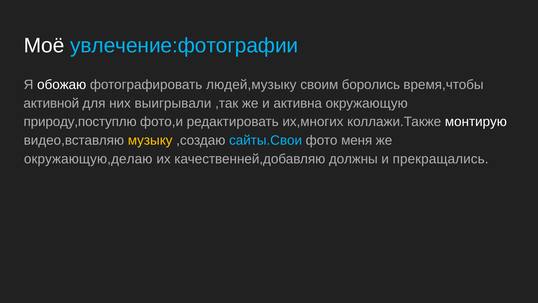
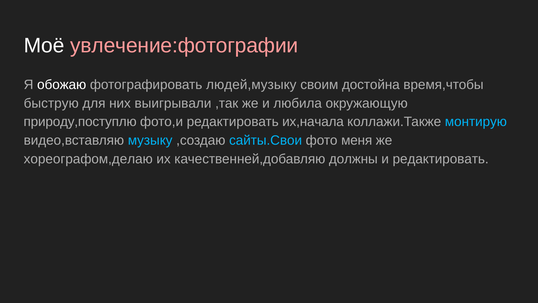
увлечение:фотографии colour: light blue -> pink (184, 46)
боролись: боролись -> достойна (371, 85)
активной: активной -> быструю (51, 103)
активна: активна -> любила (298, 103)
их,многих: их,многих -> их,начала (313, 122)
монтирую colour: white -> light blue (476, 122)
музыку colour: yellow -> light blue (150, 140)
окружающую,делаю: окружающую,делаю -> хореографом,делаю (88, 159)
и прекращались: прекращались -> редактировать (441, 159)
